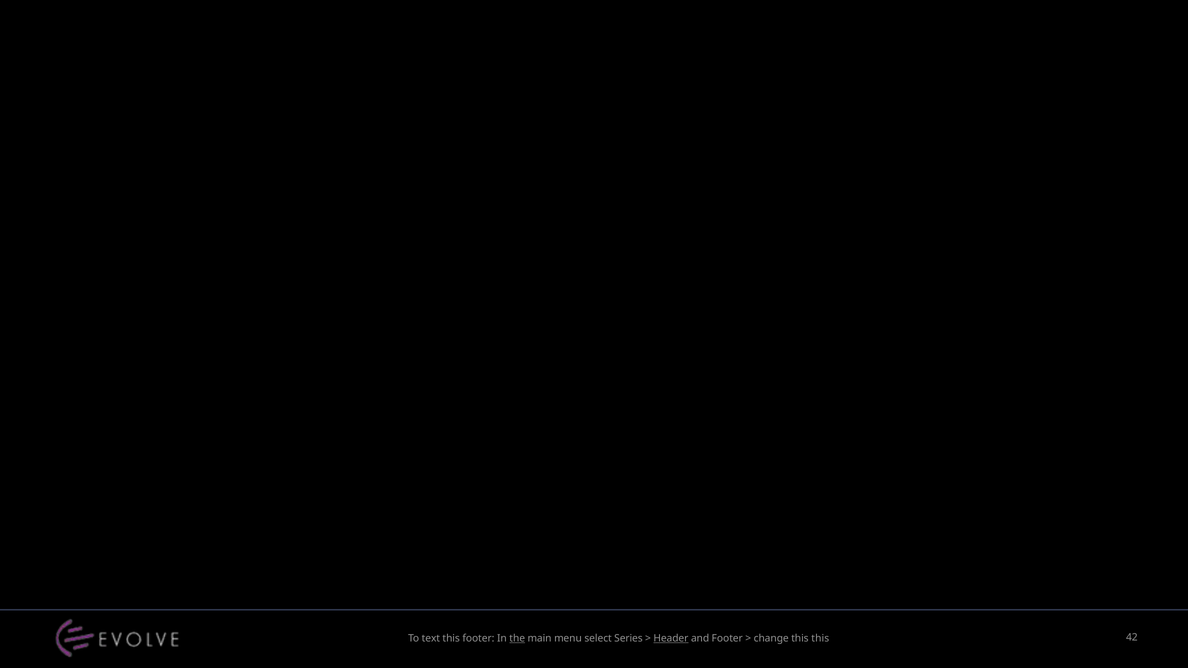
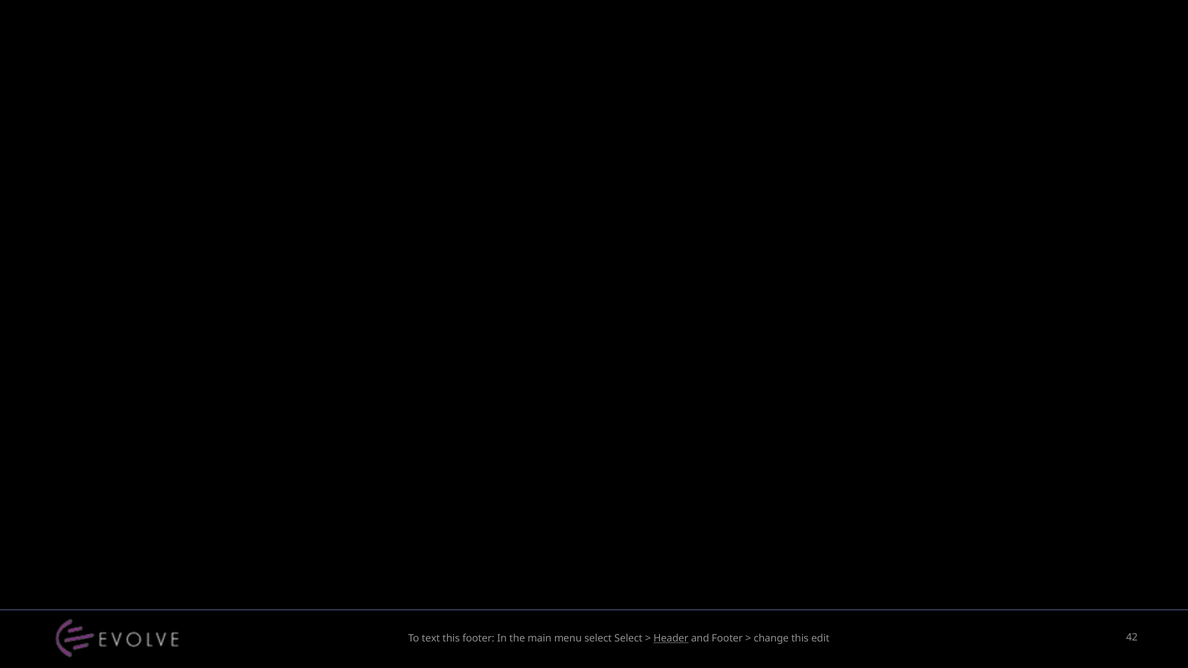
the underline: present -> none (517, 638)
select Series: Series -> Select (628, 638)
this this: this -> edit (820, 638)
